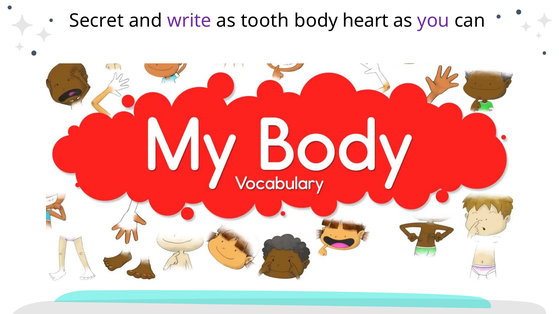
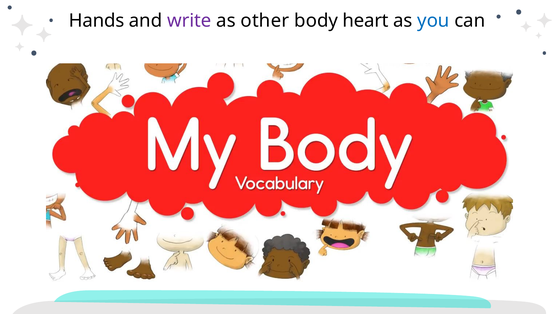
Secret: Secret -> Hands (97, 21)
tooth: tooth -> other (265, 21)
you colour: purple -> blue (433, 21)
